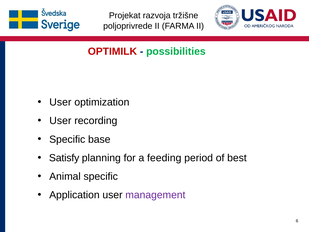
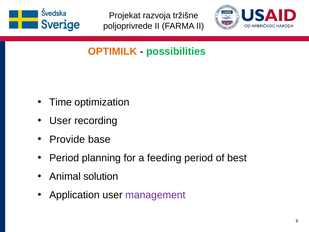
OPTIMILK colour: red -> orange (112, 52)
User: User -> Time (60, 102)
Specific: Specific -> Provide (67, 139)
Satisfy: Satisfy -> Period (64, 158)
Animal specific: specific -> solution (101, 176)
